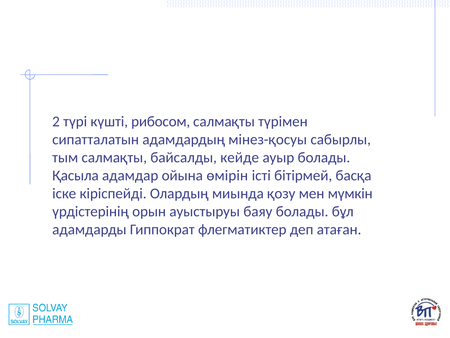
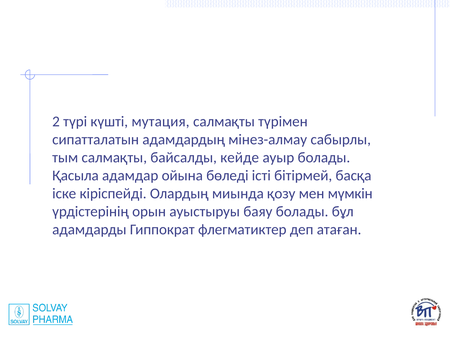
рибосом: рибосом -> мутация (161, 121)
мінез-қосуы: мінез-қосуы -> мінез-алмау (268, 139)
өмірін: өмірін -> бөледі (227, 175)
